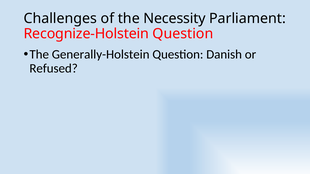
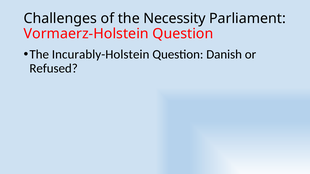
Recognize-Holstein: Recognize-Holstein -> Vormaerz-Holstein (86, 34)
Generally-Holstein: Generally-Holstein -> Incurably-Holstein (101, 54)
